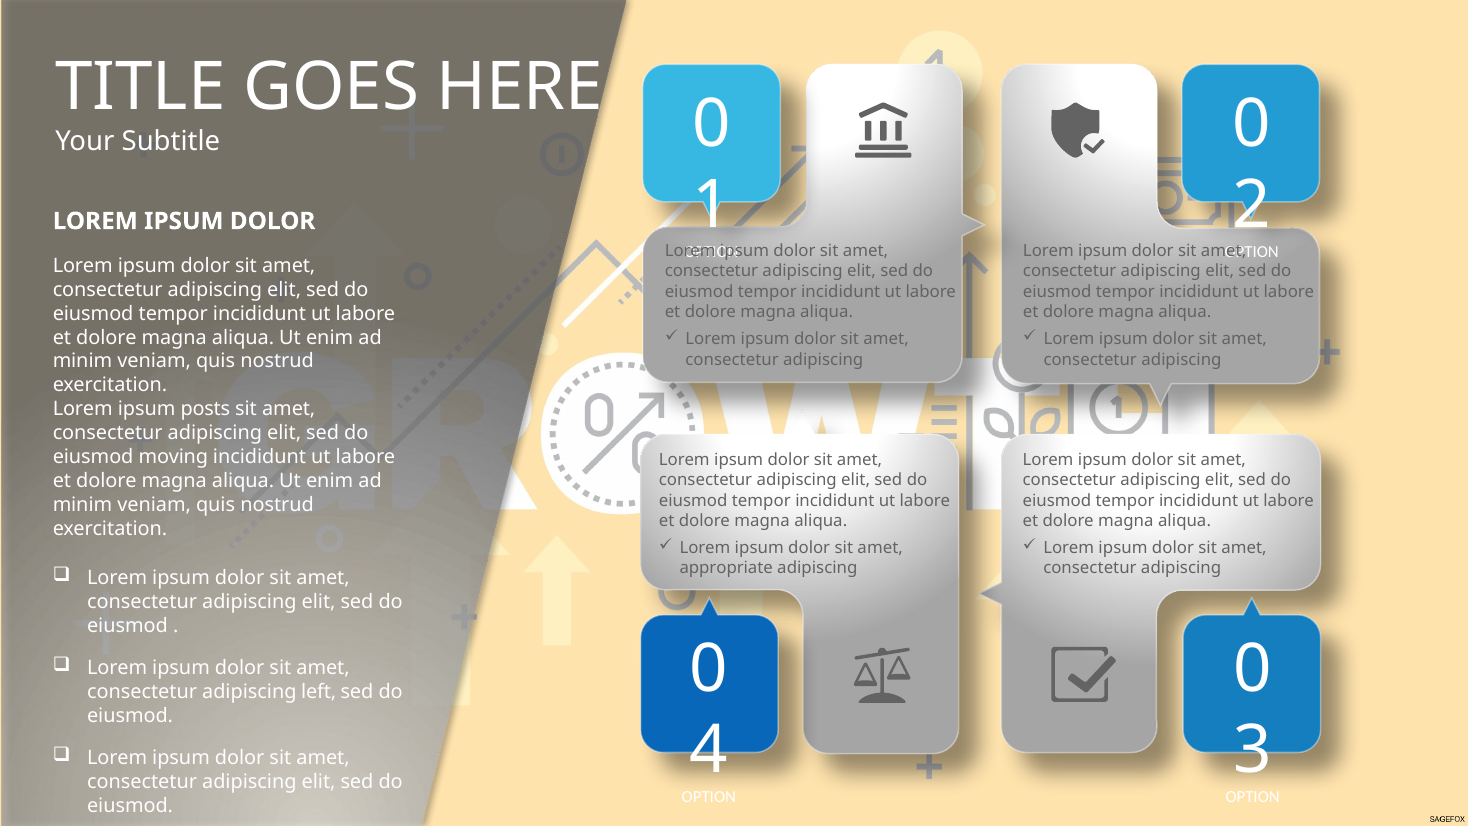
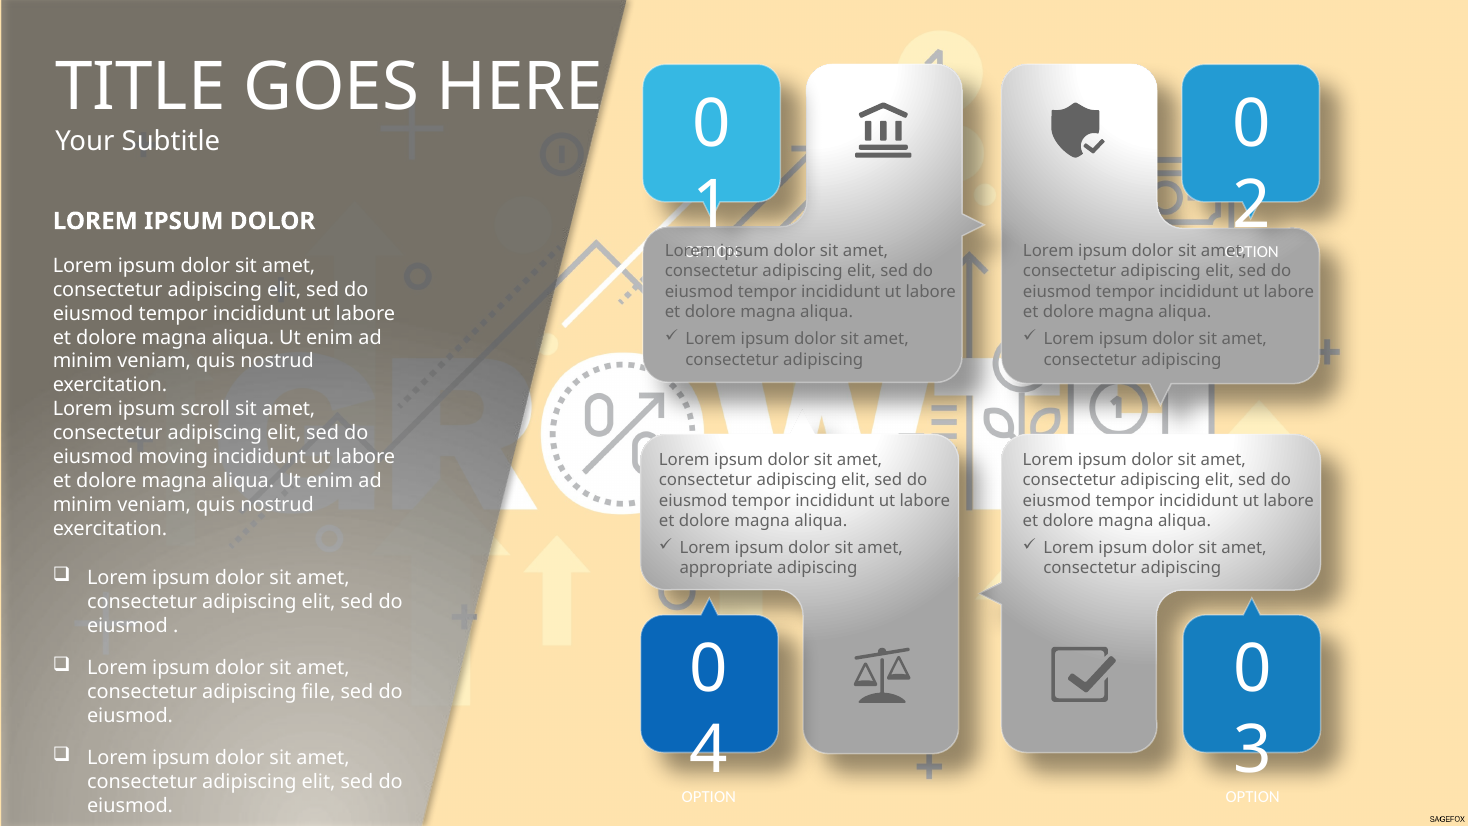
posts: posts -> scroll (205, 409)
left: left -> file (319, 692)
